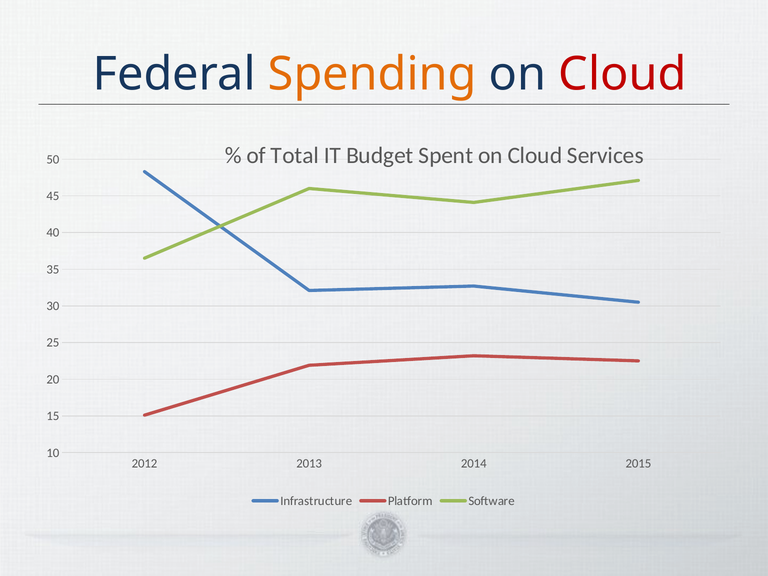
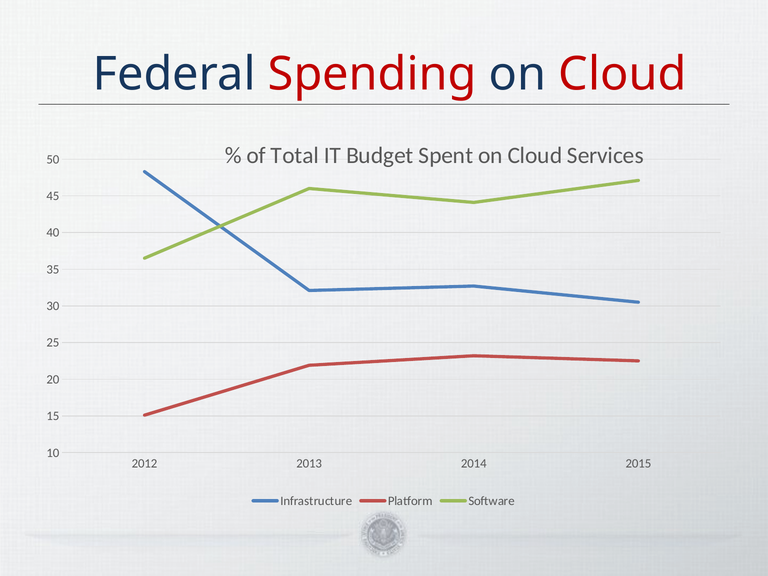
Spending colour: orange -> red (372, 74)
